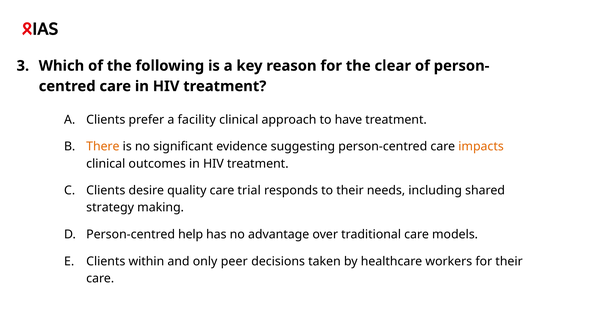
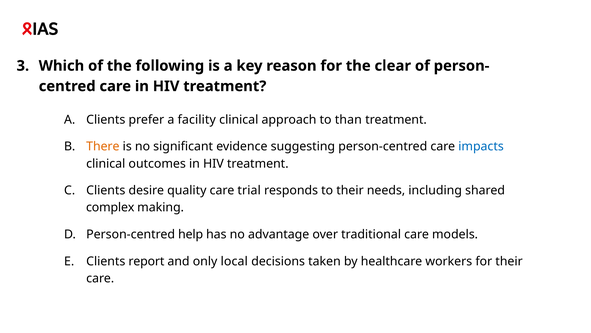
have: have -> than (348, 119)
impacts colour: orange -> blue (481, 146)
strategy: strategy -> complex (110, 207)
within: within -> report (146, 261)
peer: peer -> local (234, 261)
